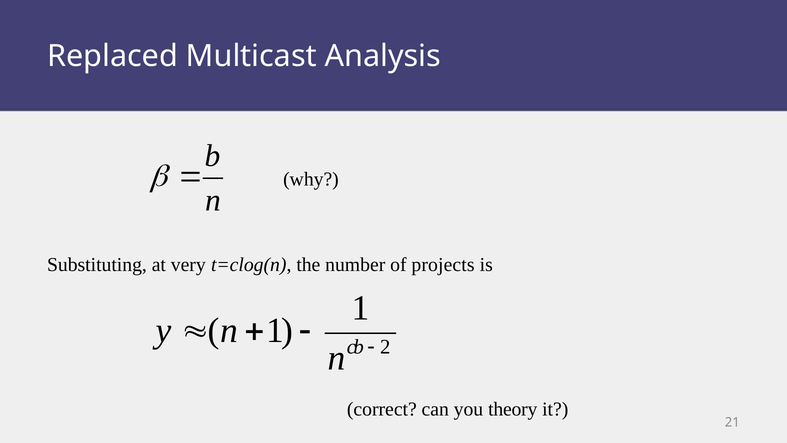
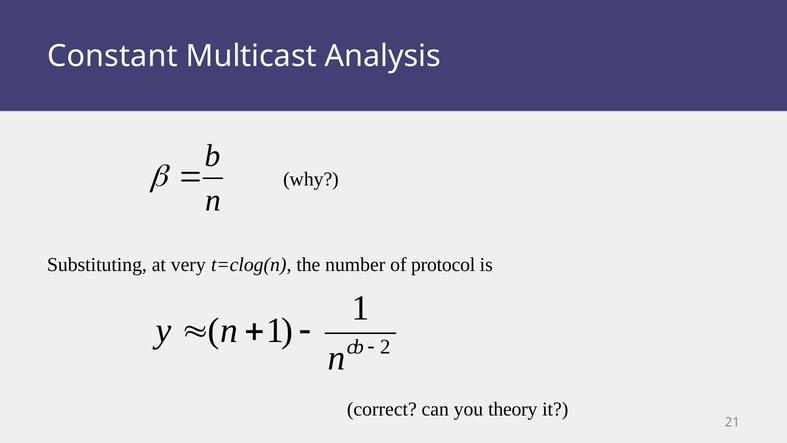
Replaced: Replaced -> Constant (113, 56)
projects: projects -> protocol (443, 265)
